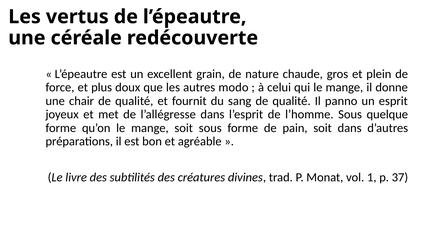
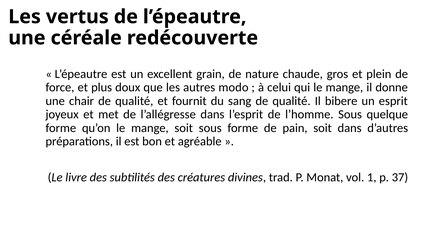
panno: panno -> bibere (341, 101)
